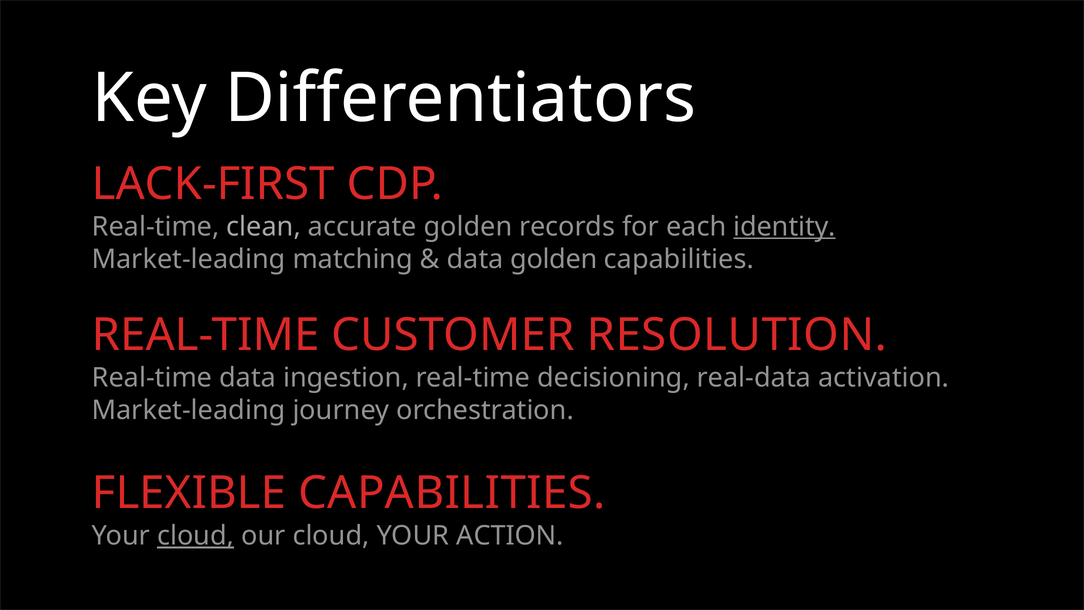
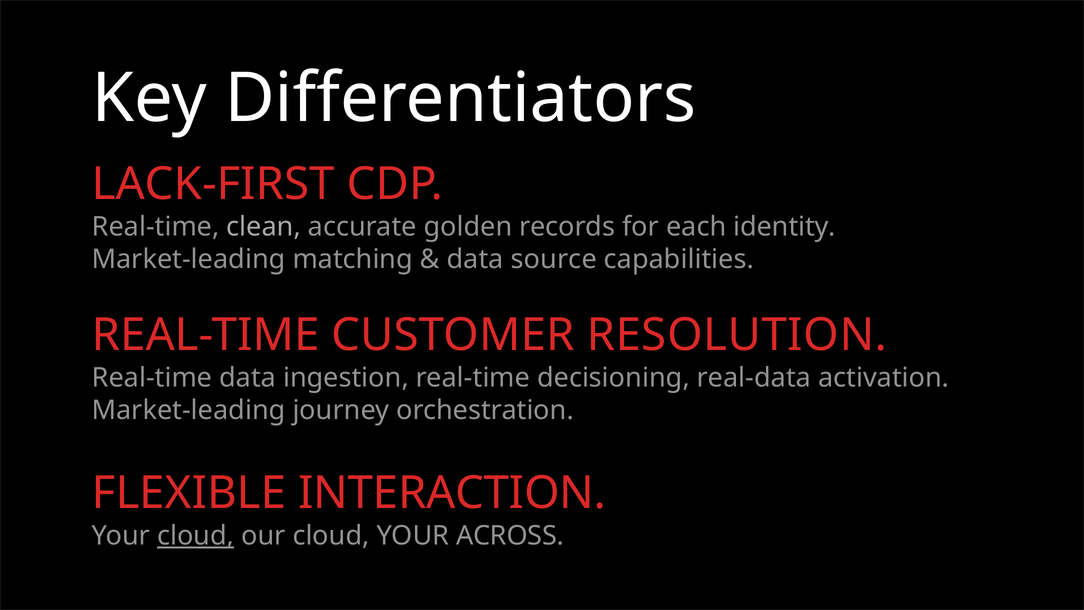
identity underline: present -> none (785, 227)
data golden: golden -> source (554, 259)
FLEXIBLE CAPABILITIES: CAPABILITIES -> INTERACTION (452, 493)
ACTION: ACTION -> ACROSS (510, 536)
